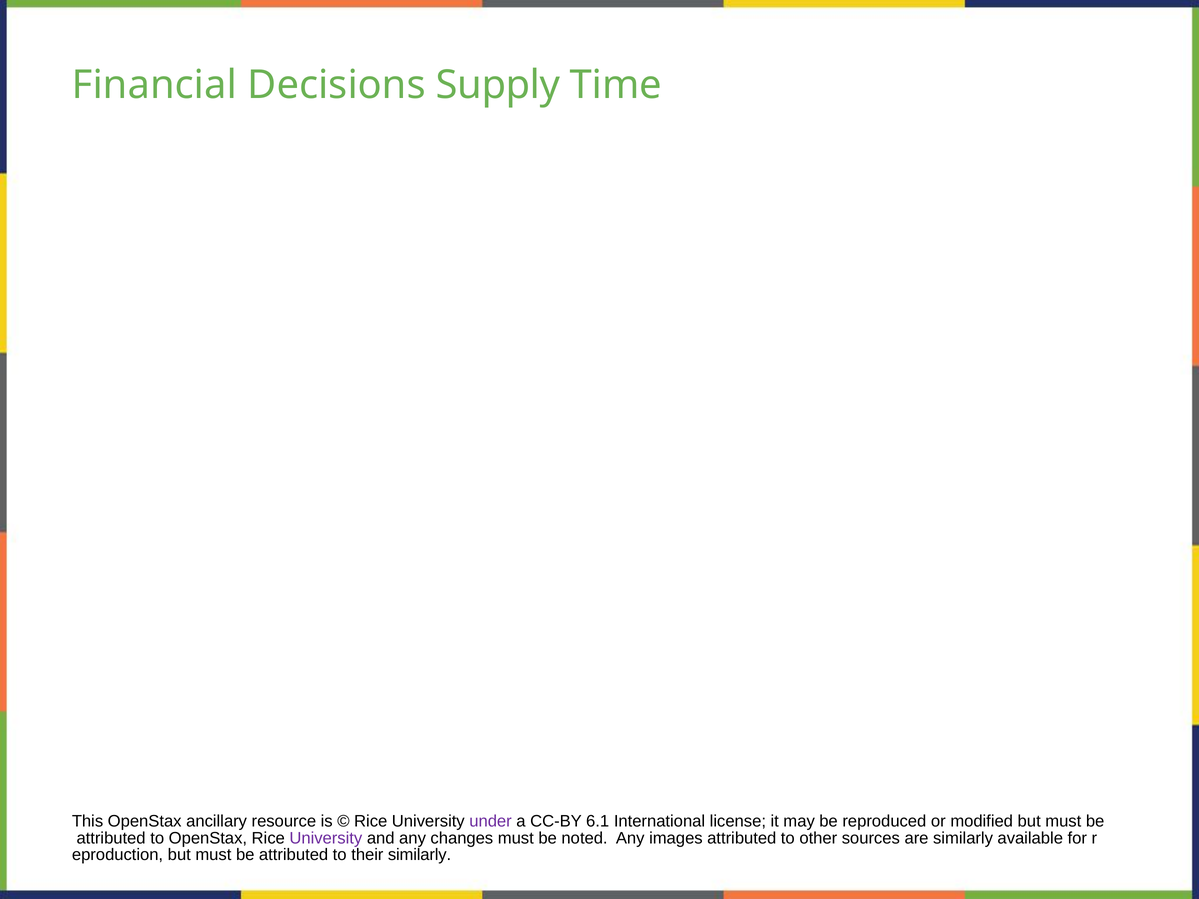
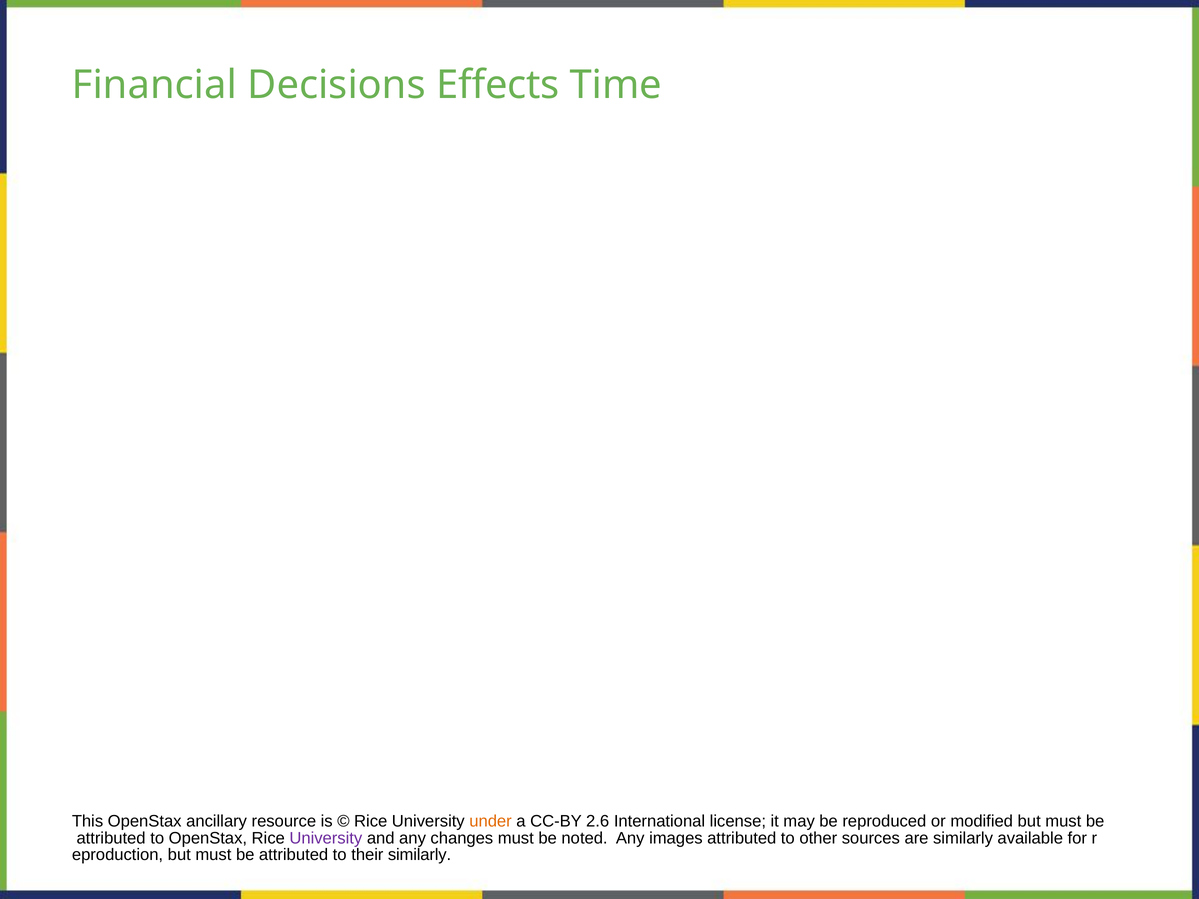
Supply: Supply -> Effects (498, 85)
under colour: purple -> orange (491, 822)
6.1: 6.1 -> 2.6 (598, 822)
